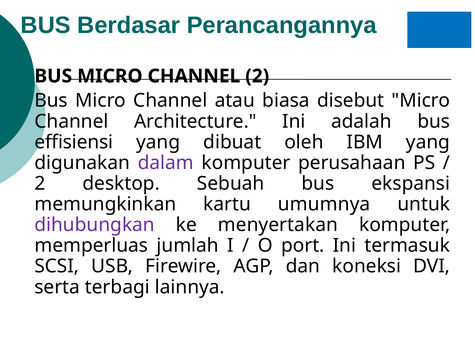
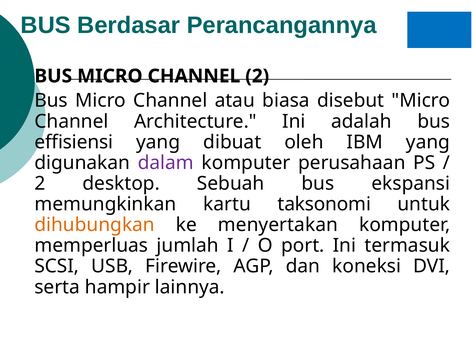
umumnya: umumnya -> taksonomi (324, 204)
dihubungkan colour: purple -> orange (95, 224)
terbagi: terbagi -> hampir (117, 286)
